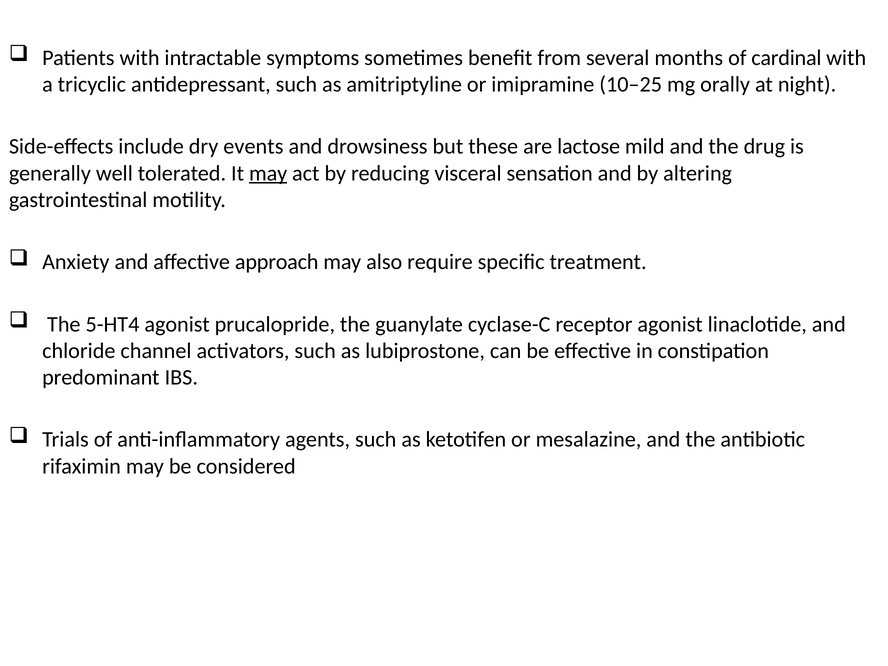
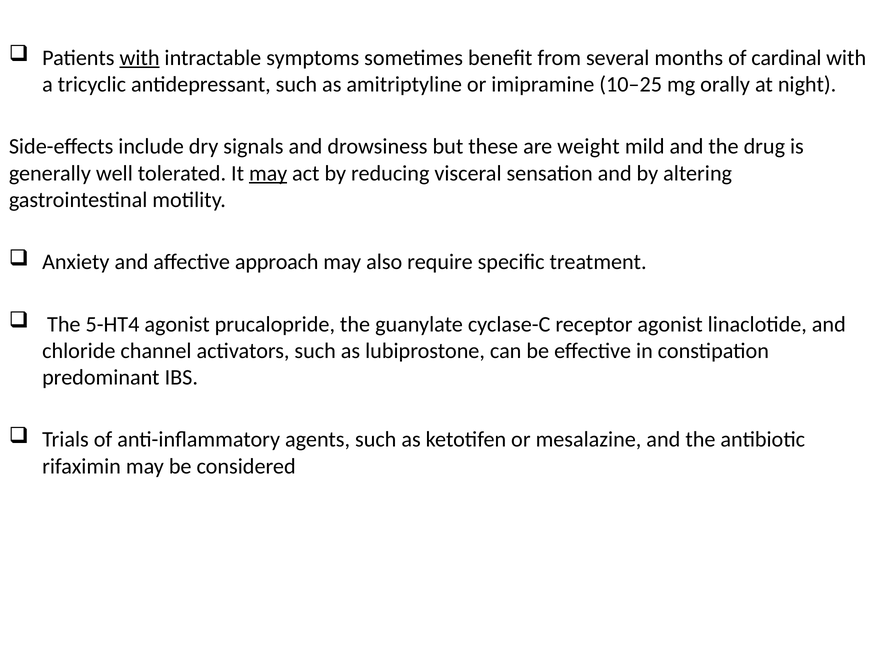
with underline: none -> present (140, 58)
events: events -> signals (253, 147)
lactose: lactose -> weight (588, 147)
